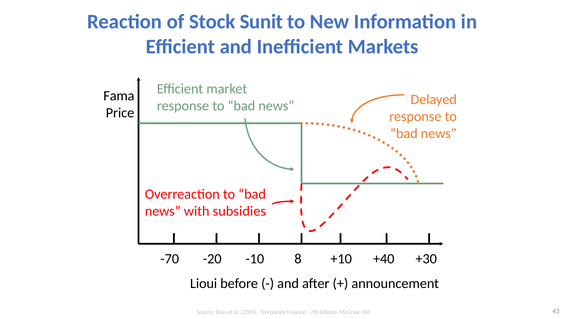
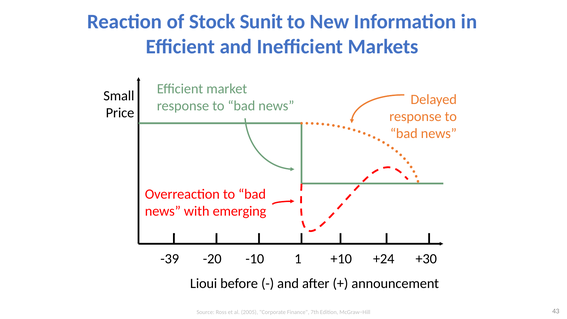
Fama: Fama -> Small (119, 96)
subsidies: subsidies -> emerging (239, 211)
-70: -70 -> -39 (170, 259)
8: 8 -> 1 (298, 259)
+40: +40 -> +24 (384, 259)
